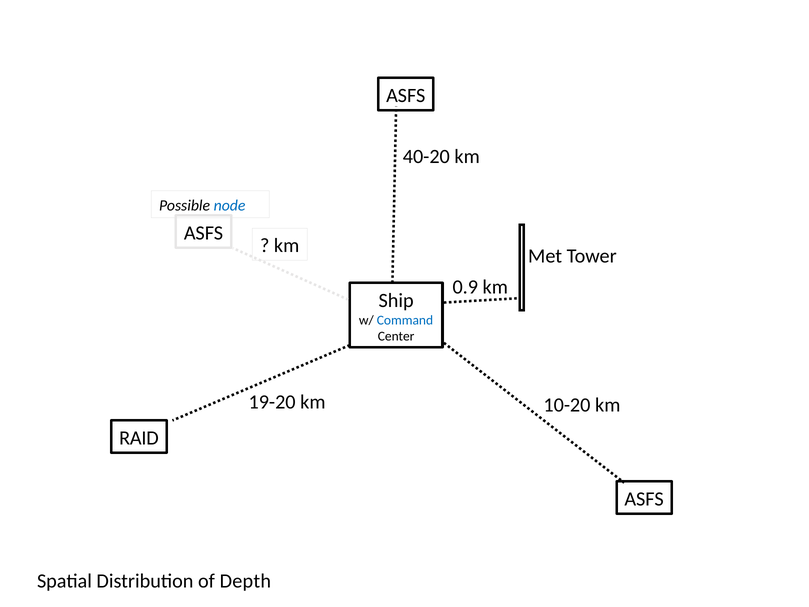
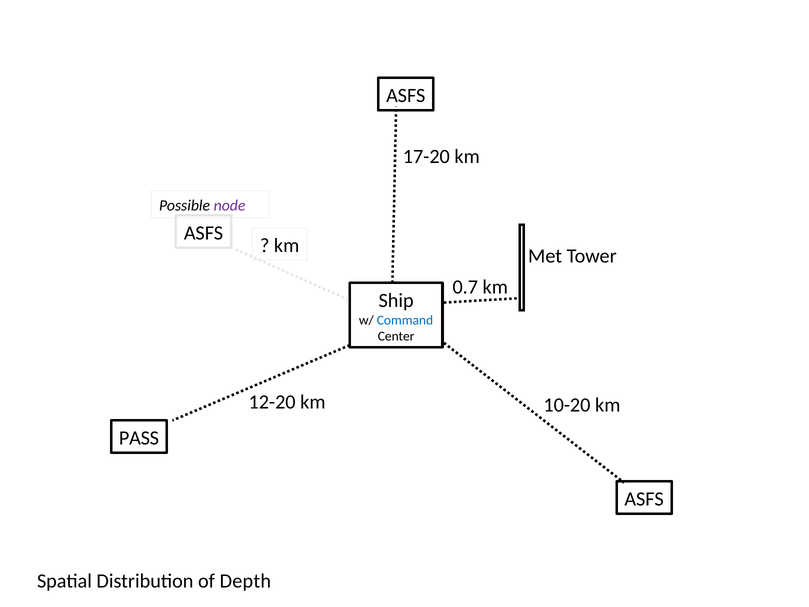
40-20: 40-20 -> 17-20 (426, 156)
node colour: blue -> purple (230, 205)
0.9: 0.9 -> 0.7 (465, 287)
19-20: 19-20 -> 12-20 (272, 402)
RAID: RAID -> PASS (139, 438)
